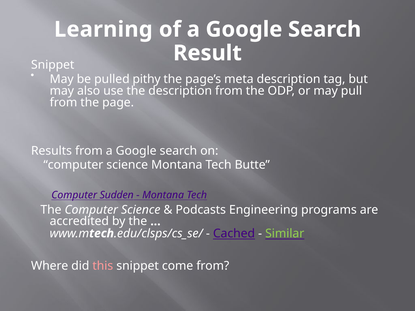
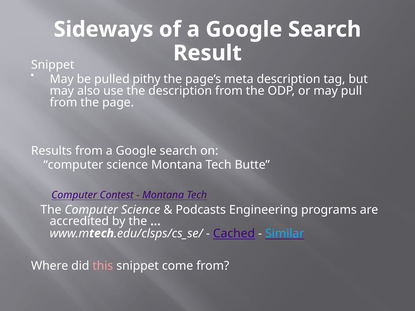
Learning: Learning -> Sideways (104, 29)
Sudden: Sudden -> Contest (117, 195)
Similar colour: light green -> light blue (285, 234)
